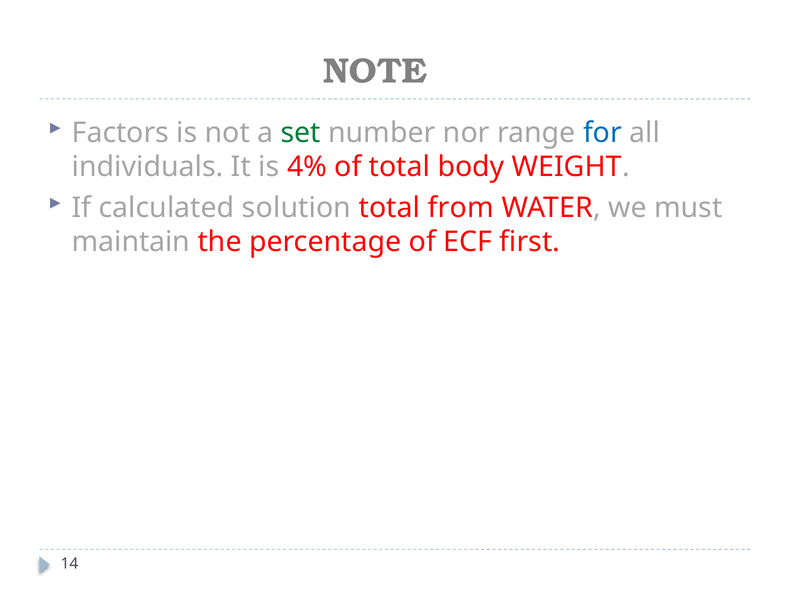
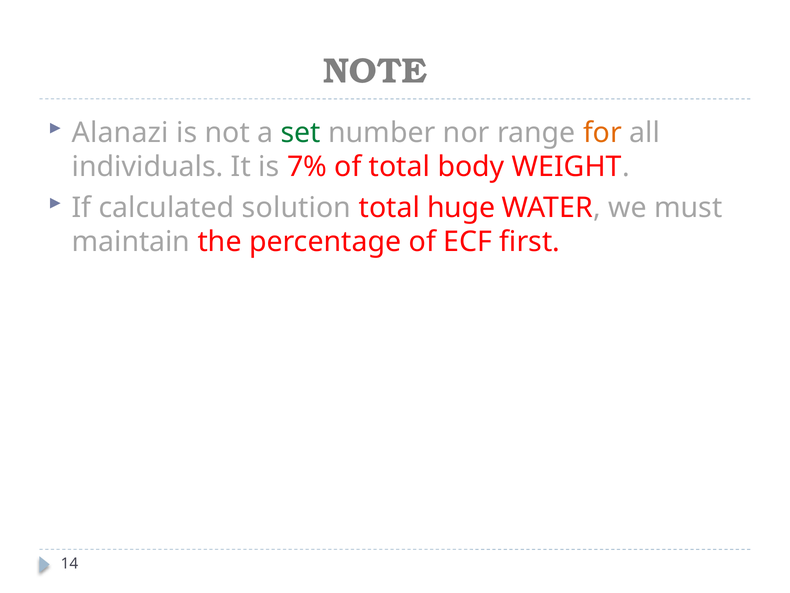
Factors: Factors -> Alanazi (120, 133)
for colour: blue -> orange (602, 133)
4%: 4% -> 7% (307, 167)
from: from -> huge (461, 208)
